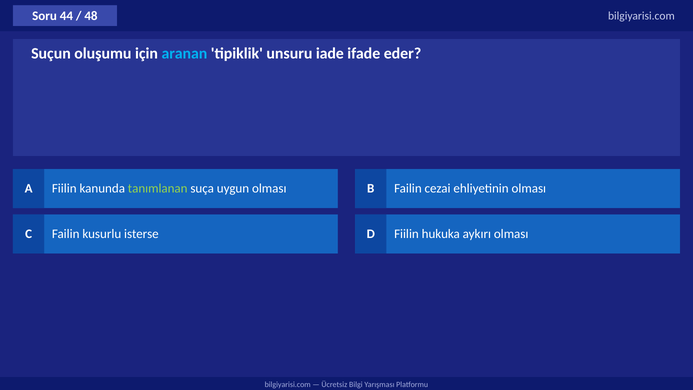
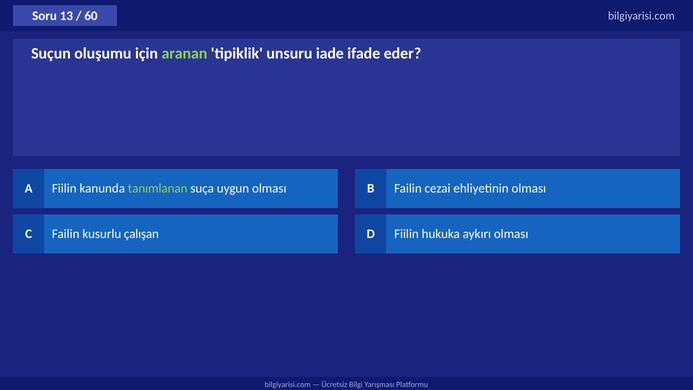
44: 44 -> 13 (66, 16)
48: 48 -> 60 (91, 16)
aranan colour: light blue -> light green (184, 53)
isterse: isterse -> çalışan (141, 234)
